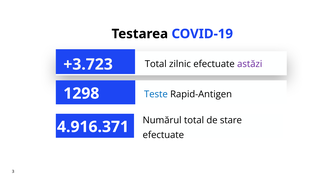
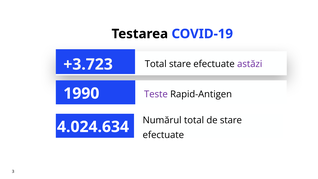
Total zilnic: zilnic -> stare (180, 64)
1298: 1298 -> 1990 (81, 93)
Teste colour: blue -> purple (156, 94)
4.916.371: 4.916.371 -> 4.024.634 (93, 127)
